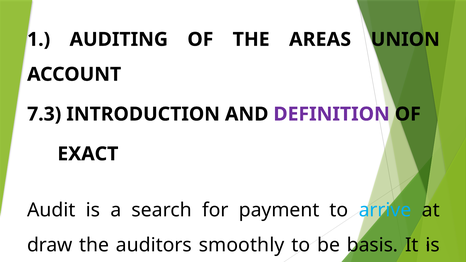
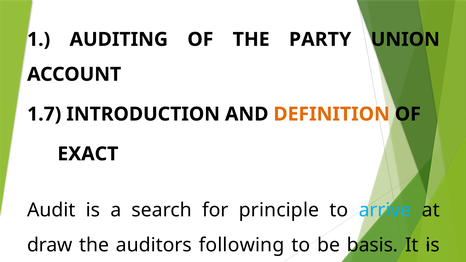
AREAS: AREAS -> PARTY (320, 39)
7.3: 7.3 -> 1.7 (44, 114)
DEFINITION colour: purple -> orange (332, 114)
payment: payment -> principle (279, 210)
smoothly: smoothly -> following (242, 245)
